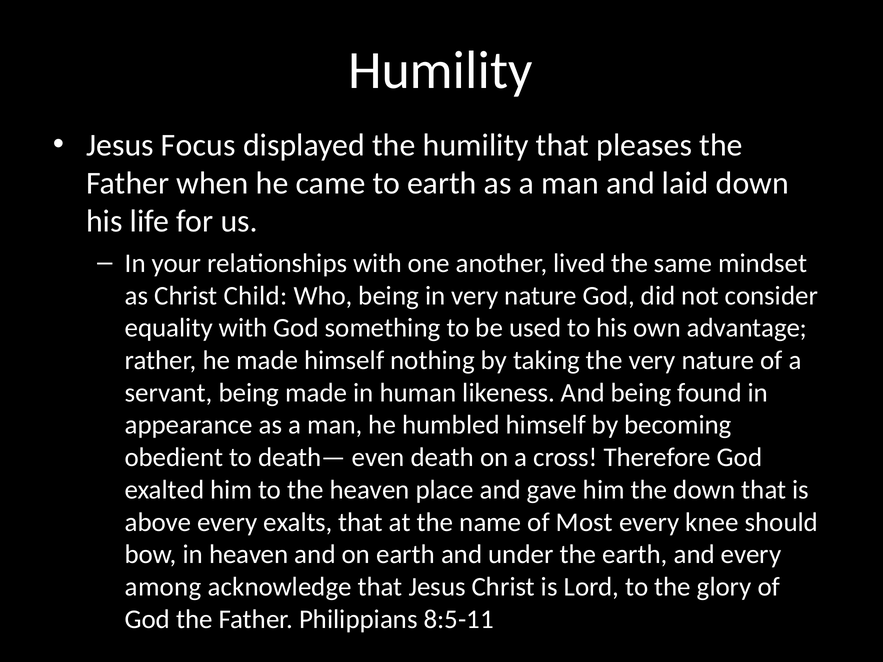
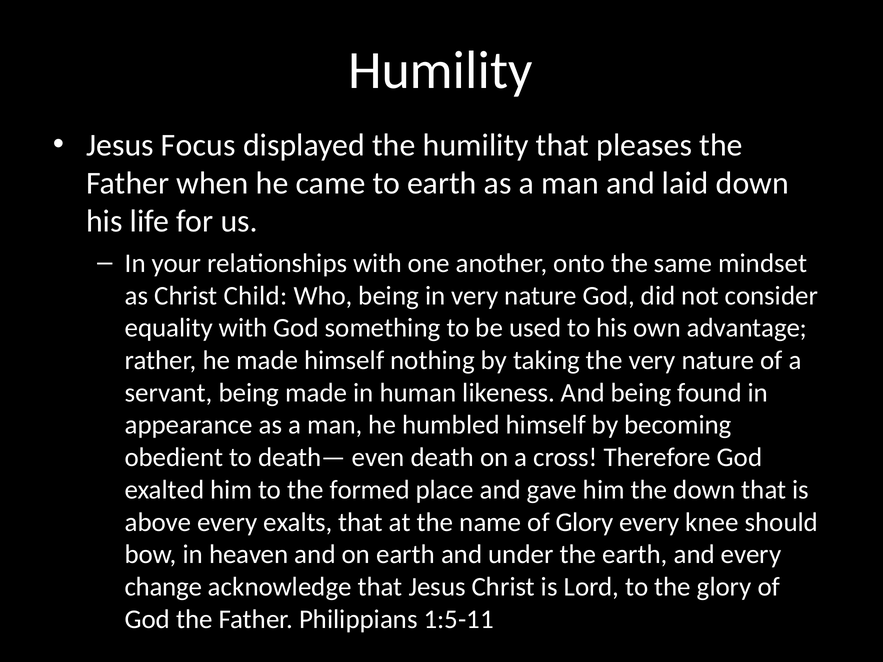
lived: lived -> onto (579, 263)
the heaven: heaven -> formed (370, 490)
of Most: Most -> Glory (585, 522)
among: among -> change (163, 587)
8:5-11: 8:5-11 -> 1:5-11 (459, 619)
